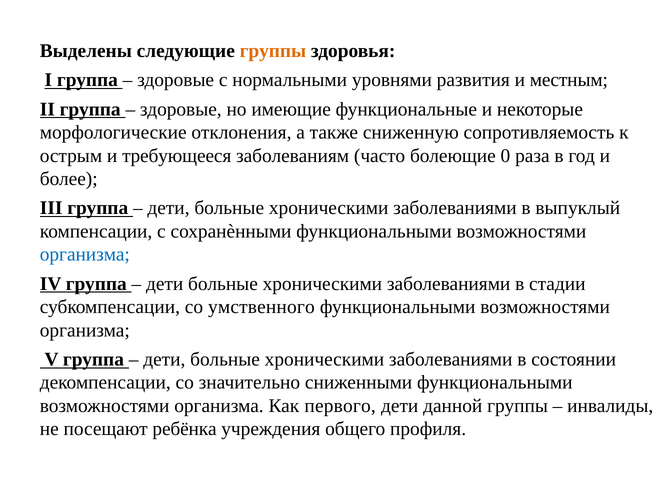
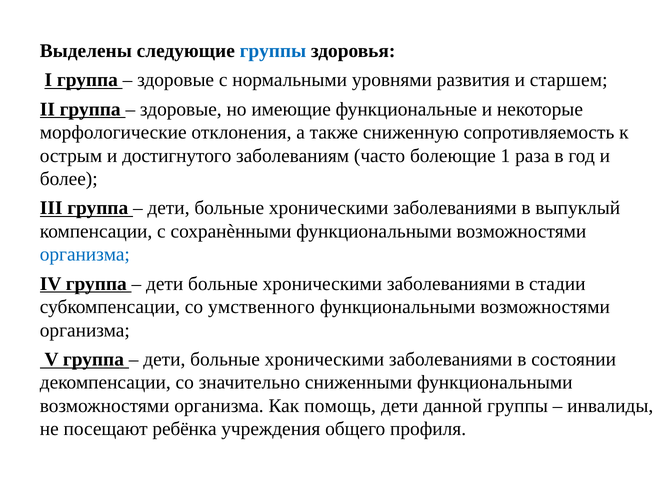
группы colour: orange -> blue (273, 51)
местным: местным -> старшем (569, 80)
требующееся: требующееся -> достигнутого (177, 156)
0: 0 -> 1 (505, 156)
первого: первого -> помощь (340, 406)
